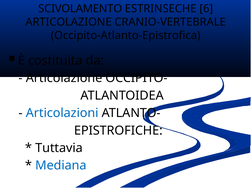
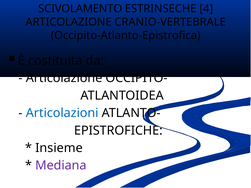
6: 6 -> 4 (206, 9)
Tuttavia: Tuttavia -> Insieme (59, 148)
Mediana colour: blue -> purple (61, 166)
